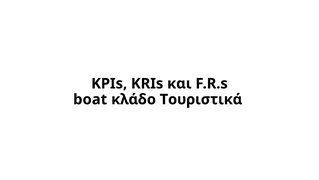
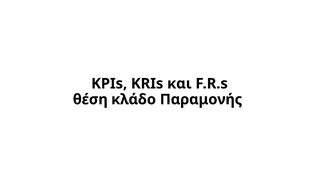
boat: boat -> θέση (90, 99)
Τουριστικά: Τουριστικά -> Παραμονής (201, 99)
